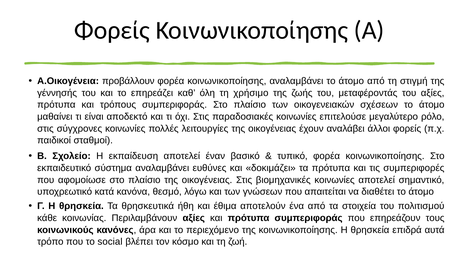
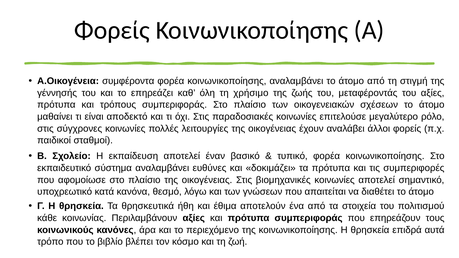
προβάλλουν: προβάλλουν -> συμφέροντα (128, 81)
social: social -> βιβλίο (110, 242)
